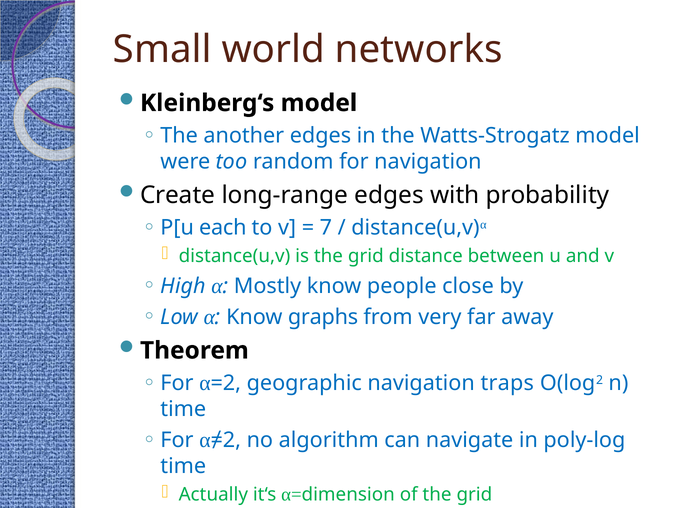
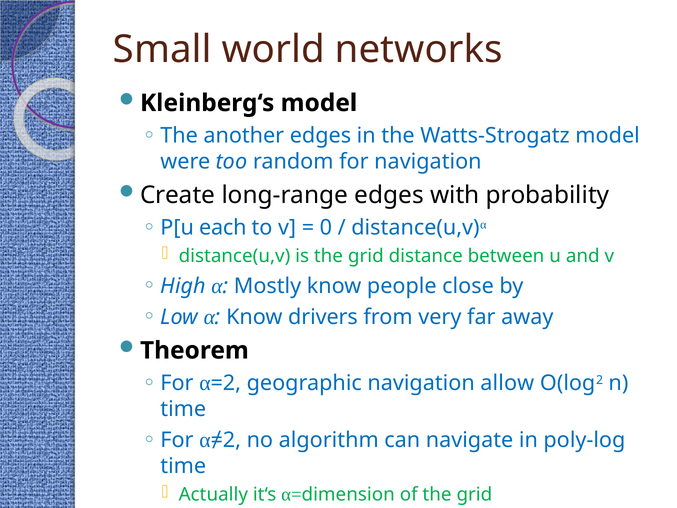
7: 7 -> 0 (326, 228)
graphs: graphs -> drivers (323, 317)
traps: traps -> allow (507, 383)
